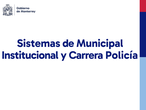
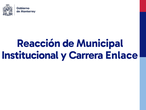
Sistemas: Sistemas -> Reacción (39, 43)
Policía: Policía -> Enlace (122, 55)
